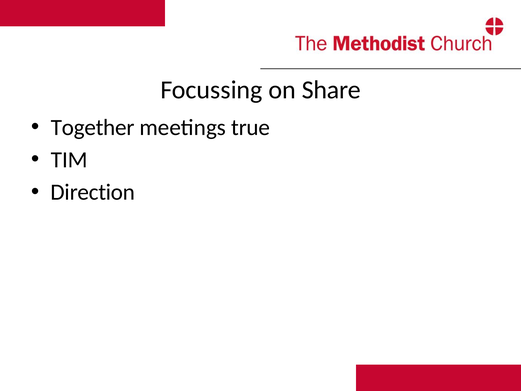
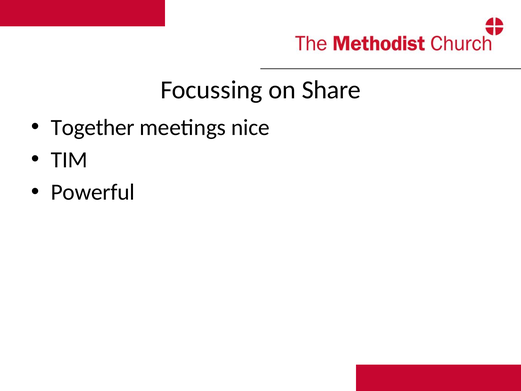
true: true -> nice (250, 127)
Direction: Direction -> Powerful (93, 192)
